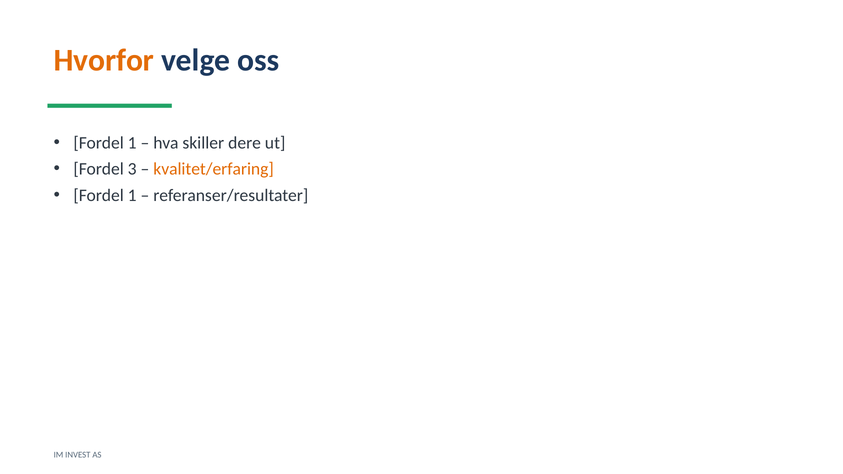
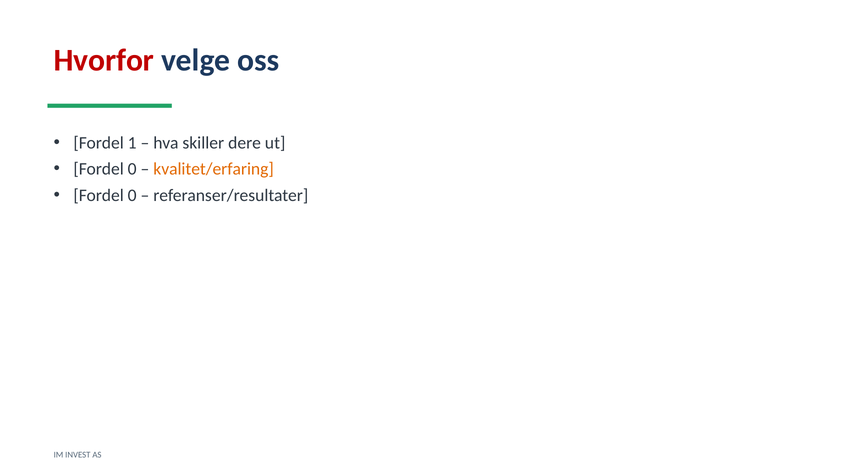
Hvorfor colour: orange -> red (104, 60)
3: 3 -> 0 (132, 169)
1: 1 -> 0 (132, 195)
